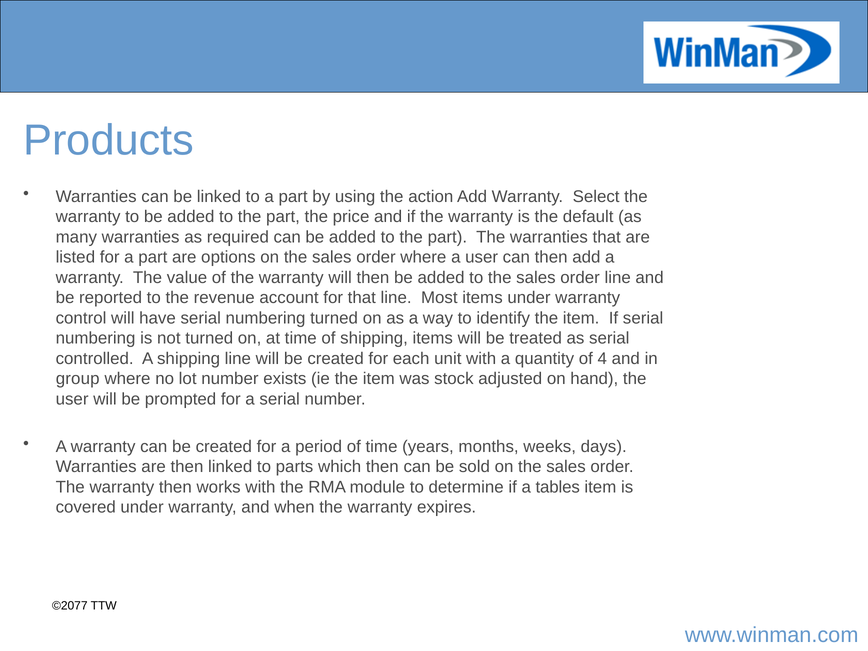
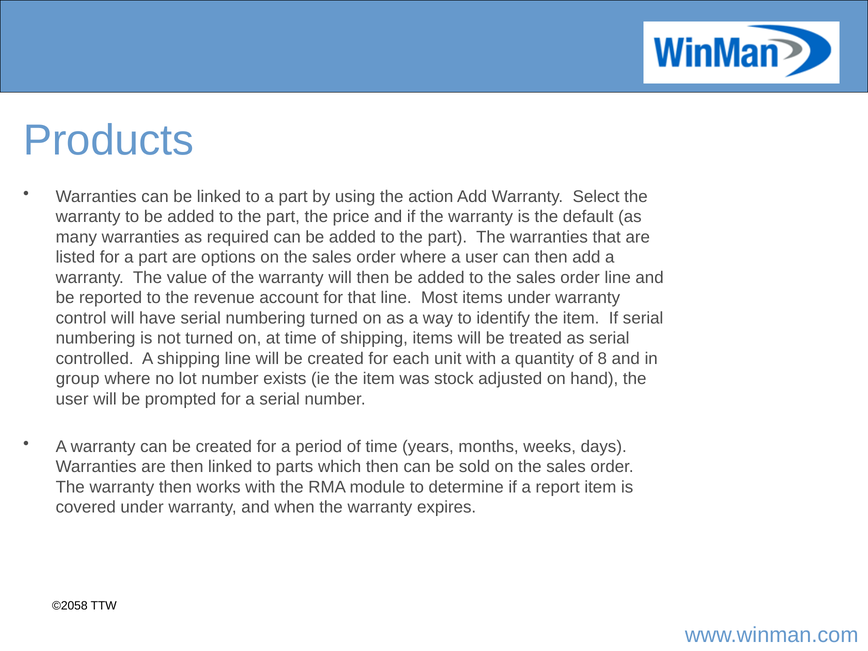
4: 4 -> 8 (602, 359)
tables: tables -> report (558, 487)
©2077: ©2077 -> ©2058 (70, 606)
